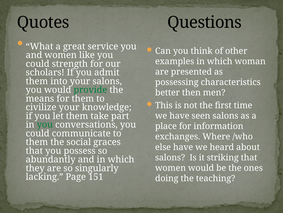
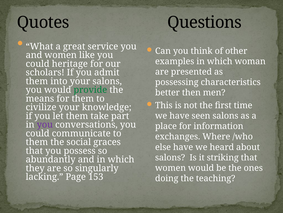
strength: strength -> heritage (70, 64)
you colour: green -> purple (45, 124)
151: 151 -> 153 (96, 176)
